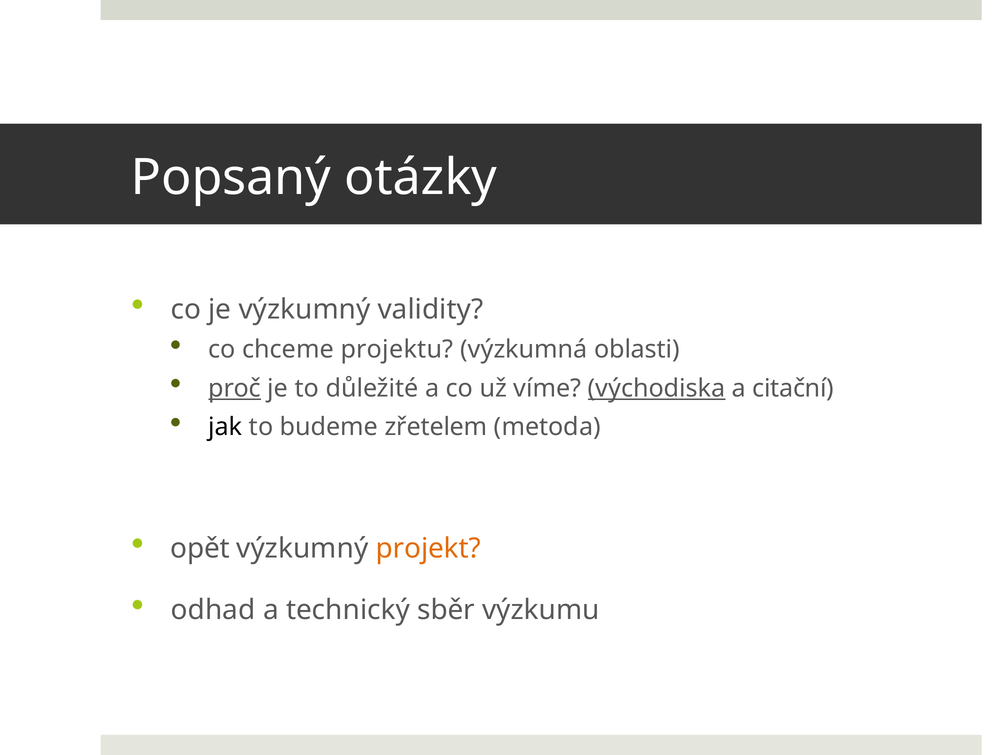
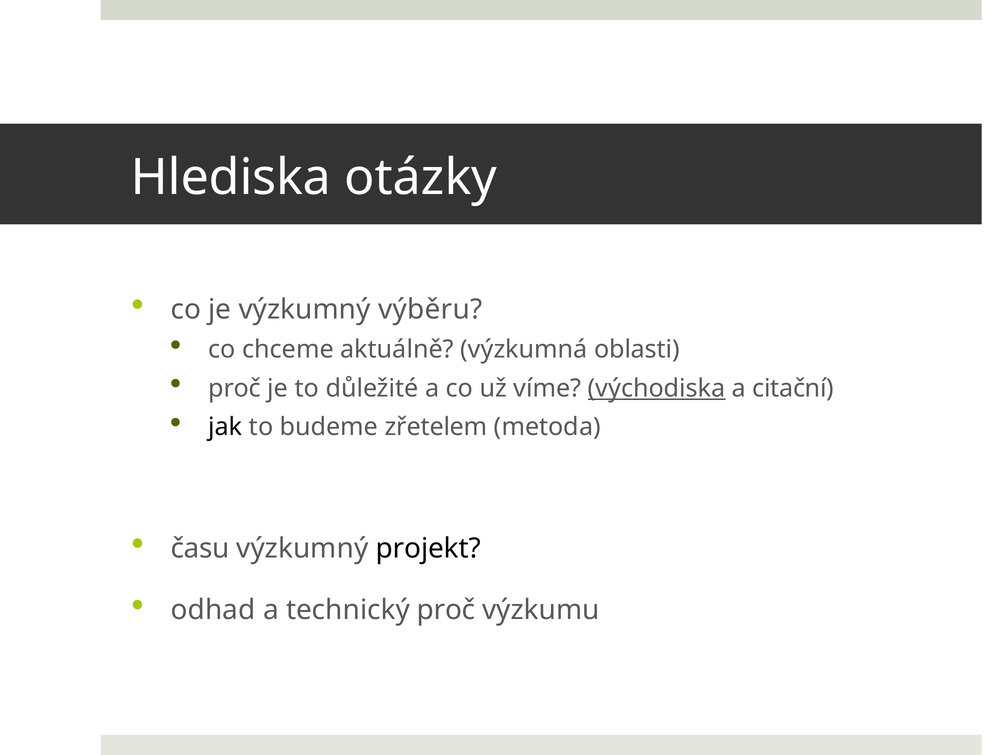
Popsaný: Popsaný -> Hlediska (231, 178)
validity: validity -> výběru (430, 310)
projektu: projektu -> aktuálně (397, 350)
proč underline: present -> none (235, 388)
opět: opět -> času (200, 549)
projekt colour: orange -> black (428, 549)
technický sběr: sběr -> proč (446, 610)
